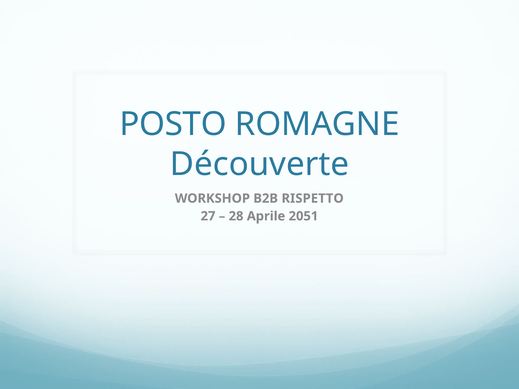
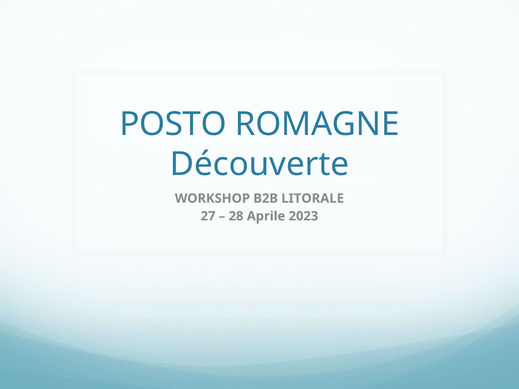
RISPETTO: RISPETTO -> LITORALE (313, 199)
2051: 2051 -> 2023 (303, 216)
